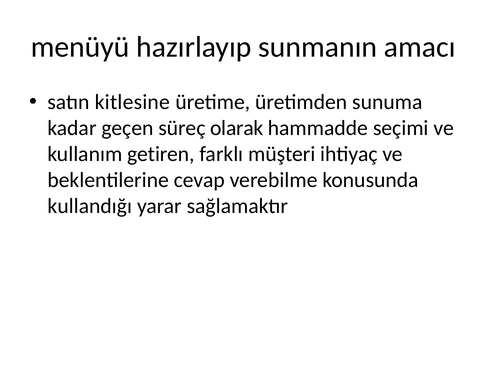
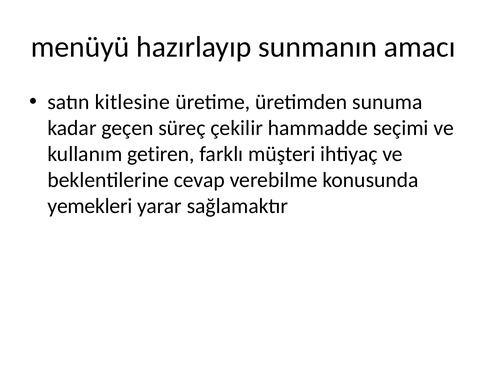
olarak: olarak -> çekilir (237, 128)
kullandığı: kullandığı -> yemekleri (90, 206)
